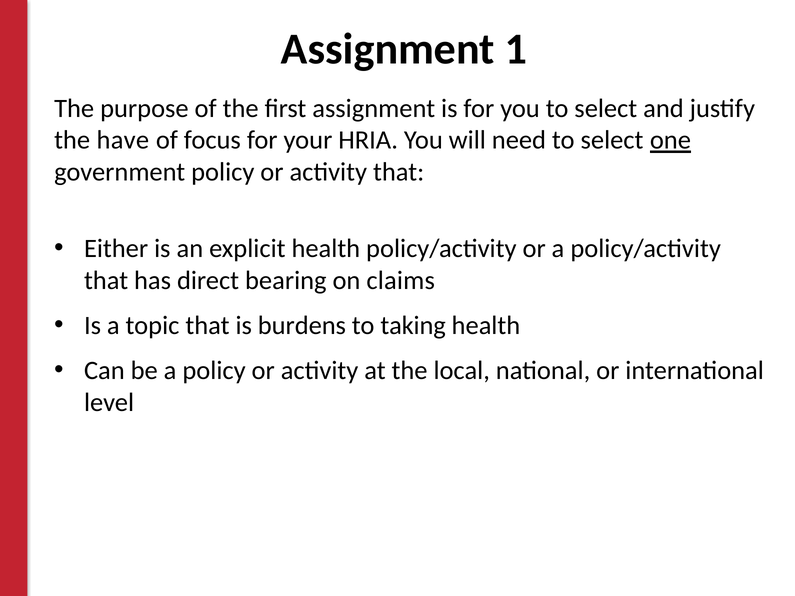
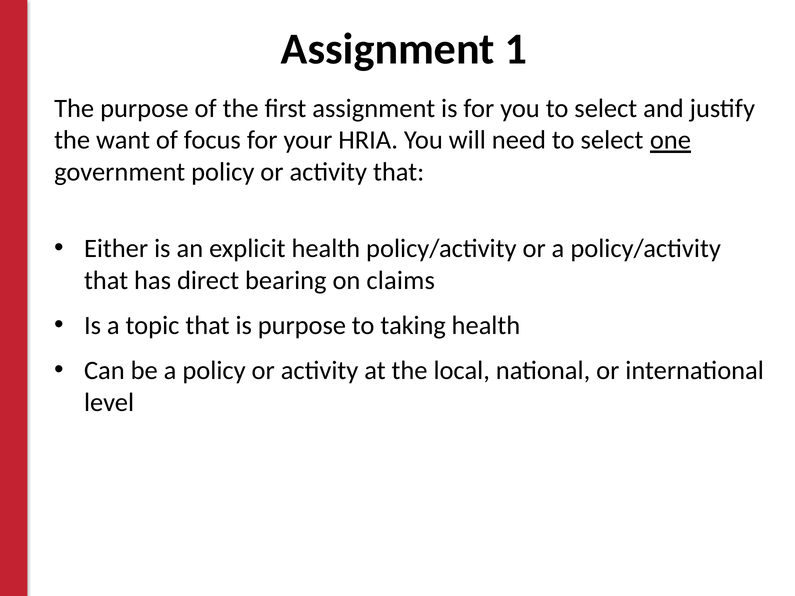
have: have -> want (123, 140)
is burdens: burdens -> purpose (302, 326)
